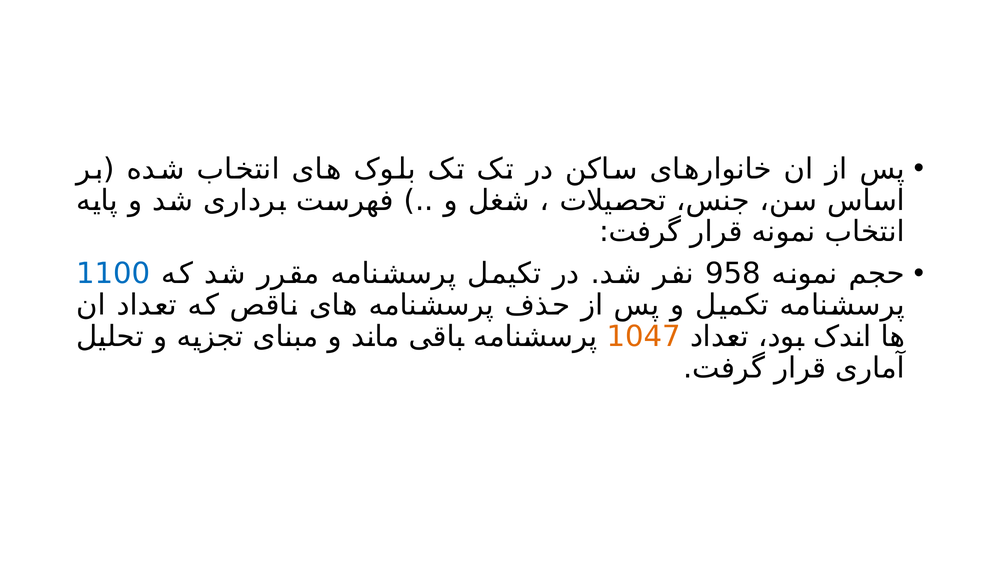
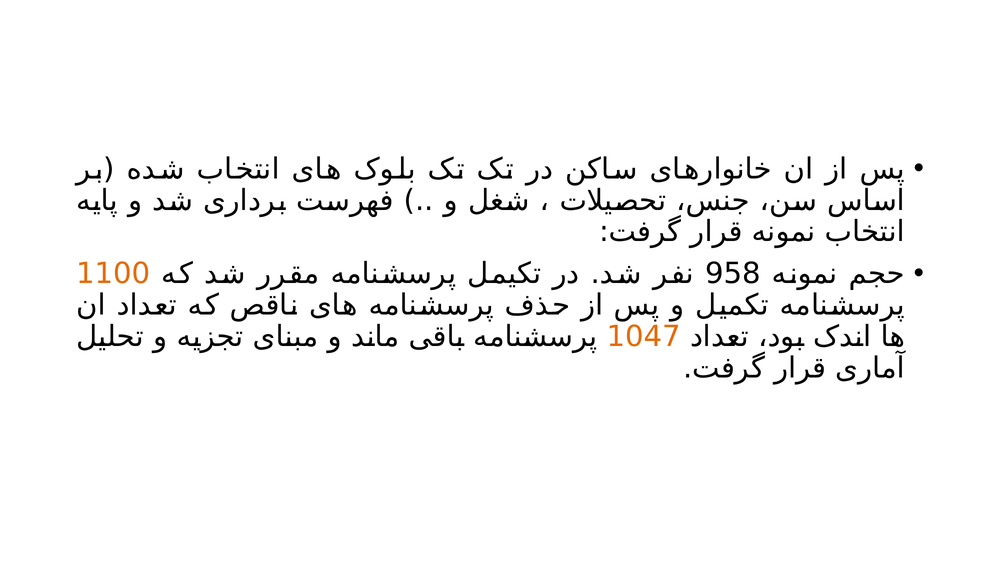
1100 colour: blue -> orange (113, 274)
